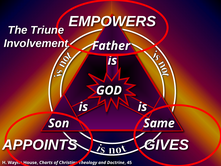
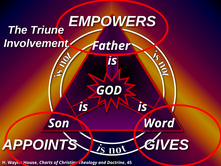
Same: Same -> Word (159, 123)
